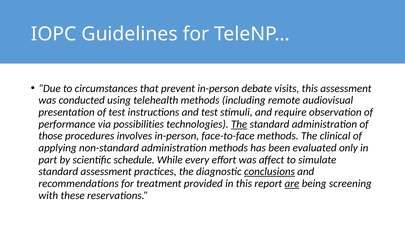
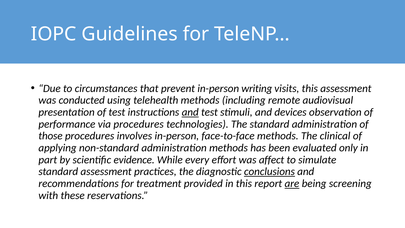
debate: debate -> writing (257, 88)
and underline: none -> present (190, 112)
require: require -> devices (291, 112)
via possibilities: possibilities -> procedures (139, 124)
The underline: present -> none (239, 124)
schedule: schedule -> evidence (134, 160)
